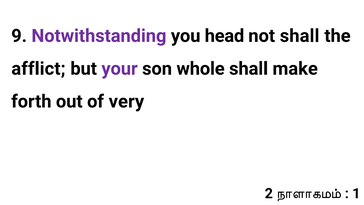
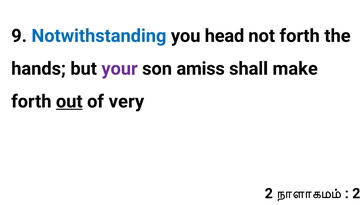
Notwithstanding colour: purple -> blue (99, 36)
not shall: shall -> forth (300, 36)
afflict: afflict -> hands (39, 69)
whole: whole -> amiss (201, 69)
out underline: none -> present (69, 101)
1: 1 -> 2 (356, 193)
